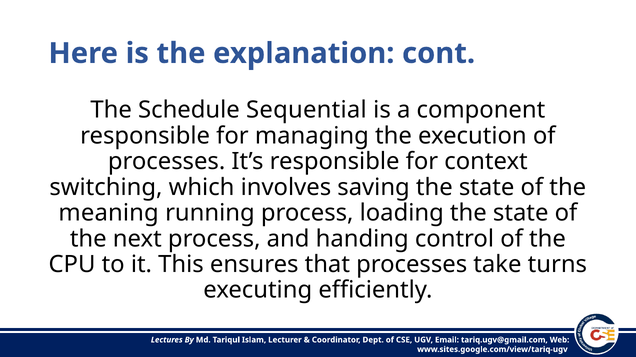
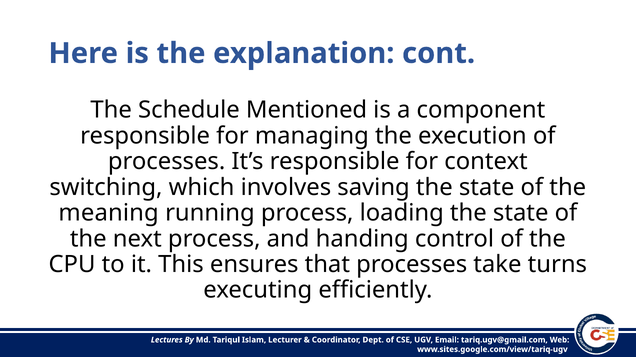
Sequential: Sequential -> Mentioned (307, 110)
